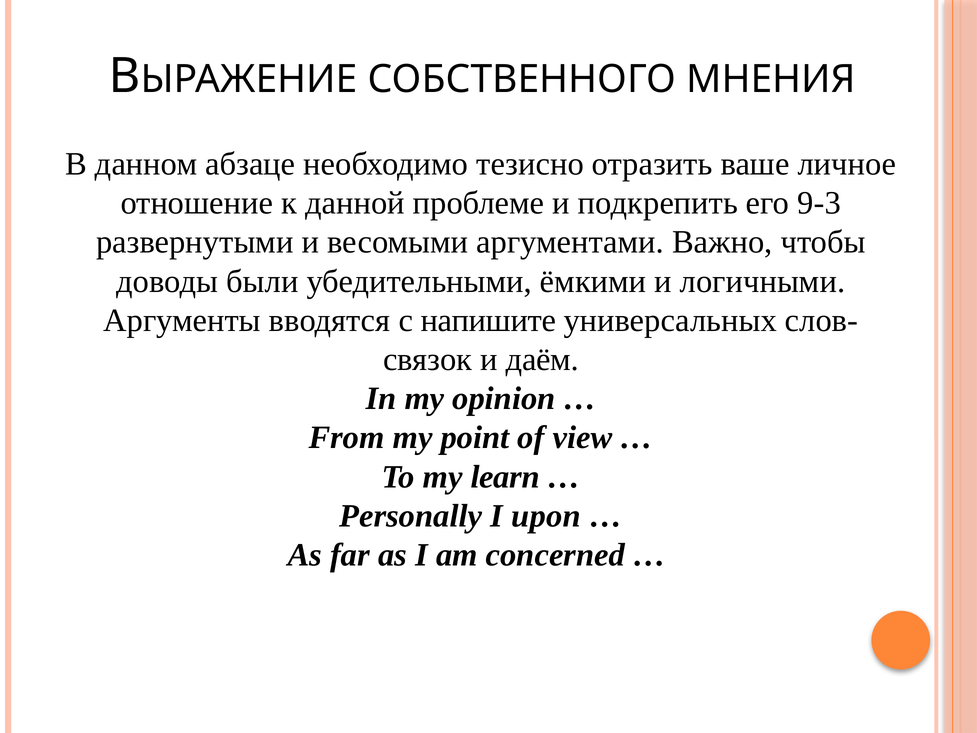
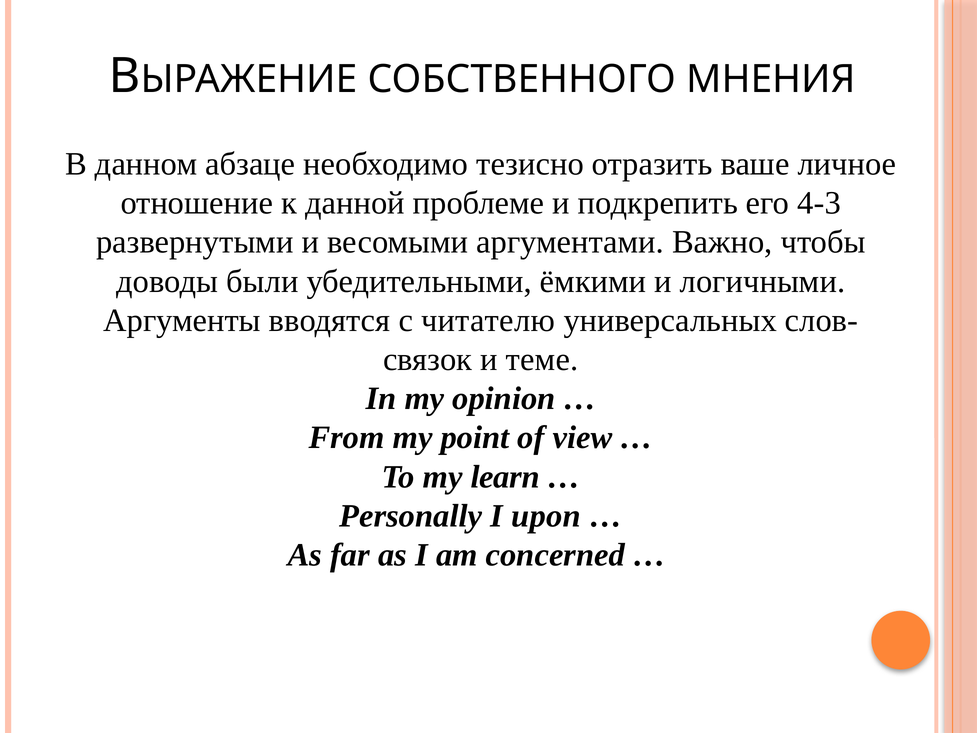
9-3: 9-3 -> 4-3 (819, 203)
напишите: напишите -> читателю (488, 320)
даём: даём -> теме (542, 359)
